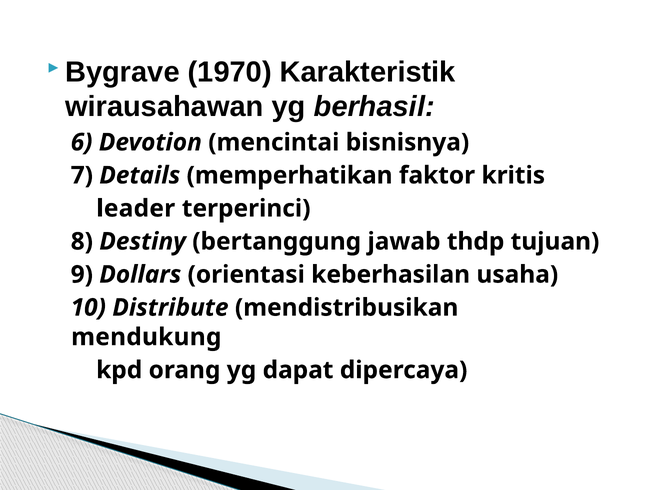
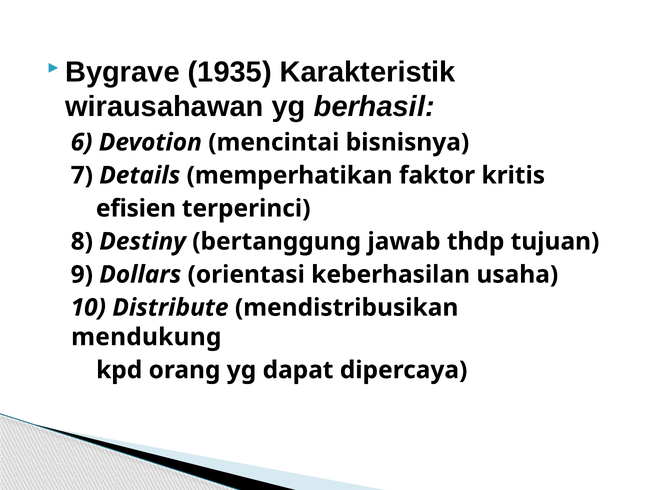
1970: 1970 -> 1935 (230, 72)
leader: leader -> efisien (136, 208)
